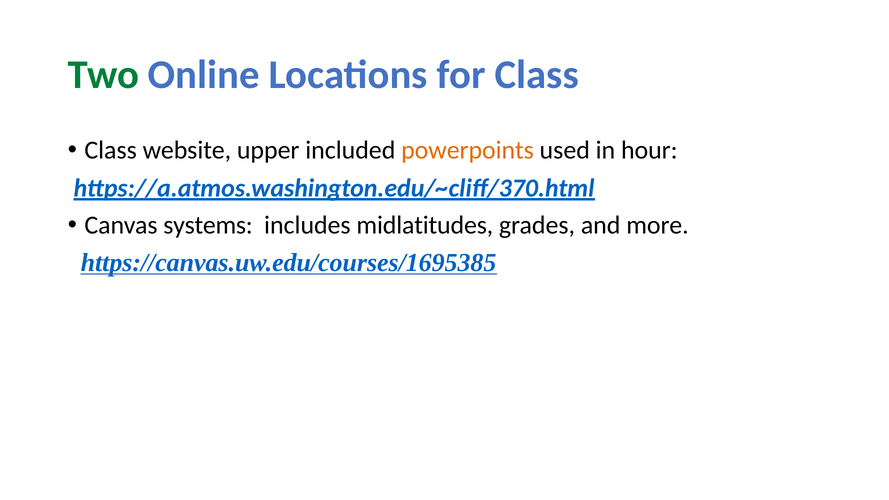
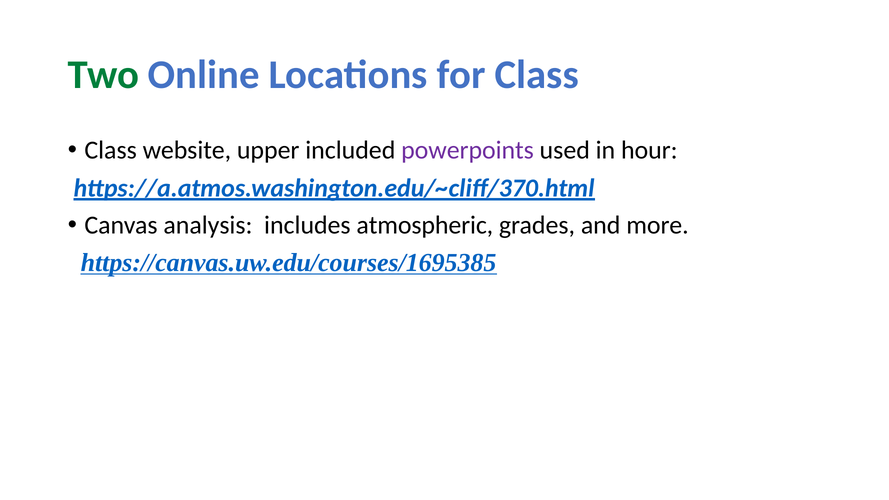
powerpoints colour: orange -> purple (468, 150)
systems: systems -> analysis (208, 225)
midlatitudes: midlatitudes -> atmospheric (425, 225)
